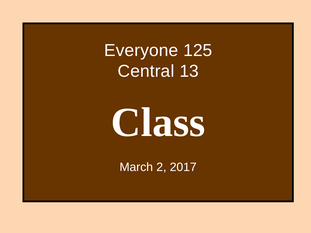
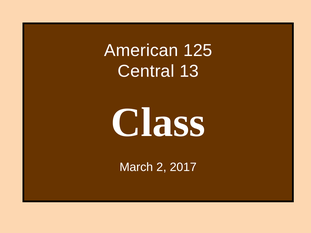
Everyone: Everyone -> American (141, 50)
